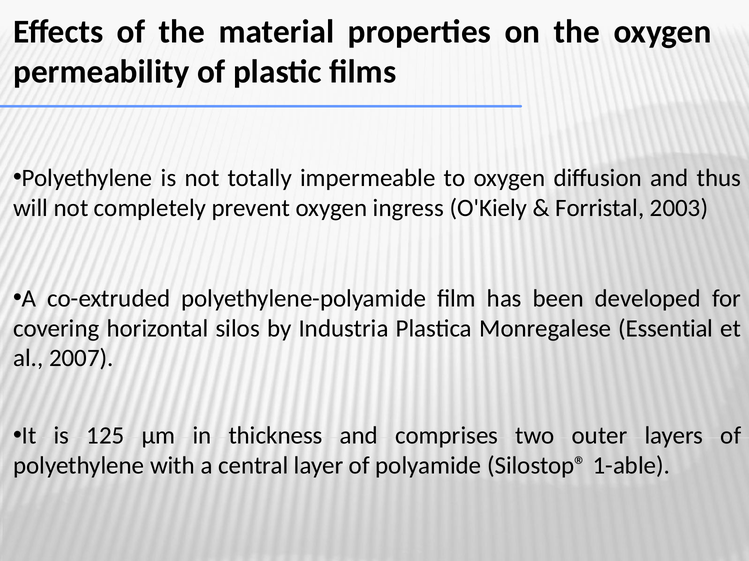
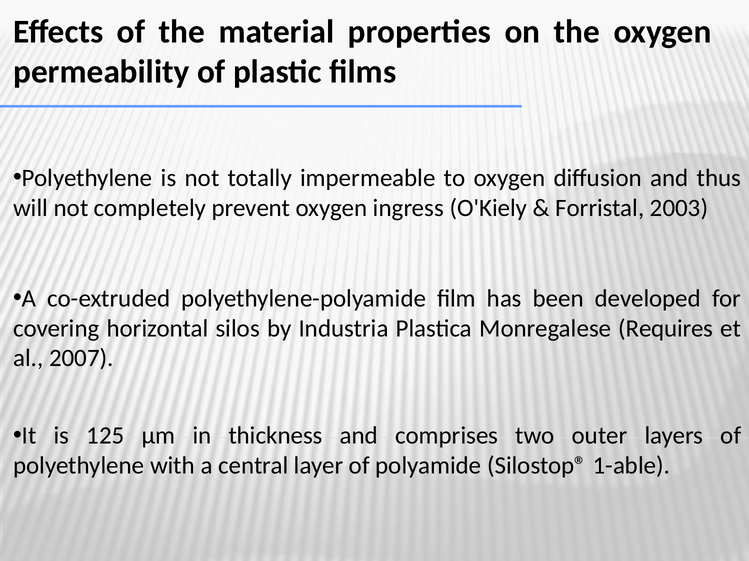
Essential: Essential -> Requires (666, 329)
